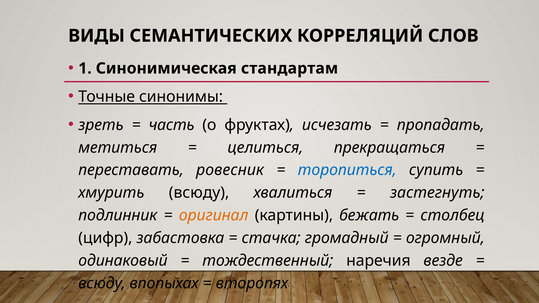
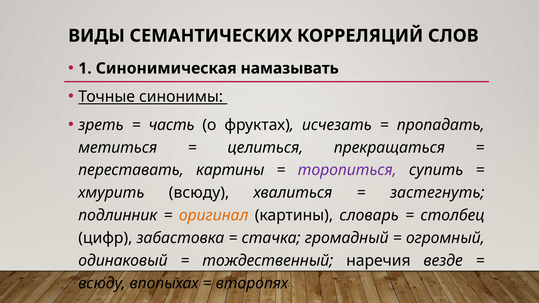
стандартам: стандартам -> намазывать (290, 68)
переставать ровесник: ровесник -> картины (230, 170)
торопиться colour: blue -> purple (347, 170)
бежать: бежать -> словарь (369, 216)
